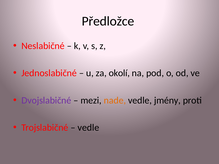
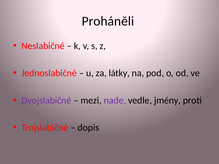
Předložce: Předložce -> Proháněli (108, 21)
okolí: okolí -> látky (119, 73)
nade colour: orange -> purple (115, 100)
vedle: vedle -> dopis (88, 128)
